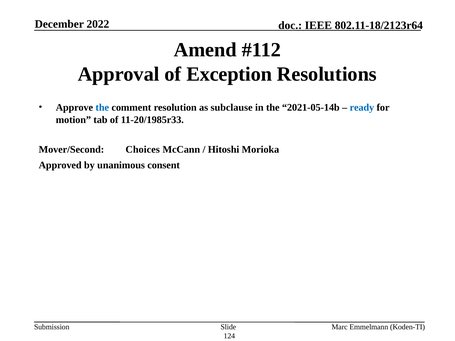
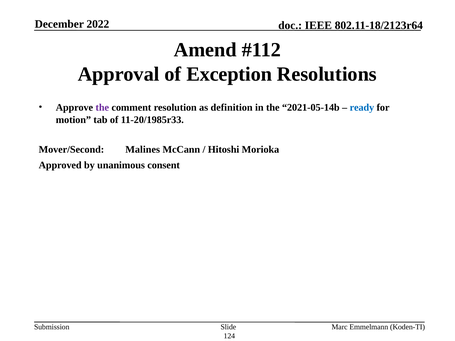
the colour: blue -> purple (102, 108)
subclause: subclause -> definition (232, 108)
Choices: Choices -> Malines (143, 149)
